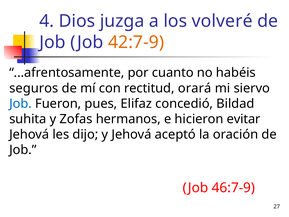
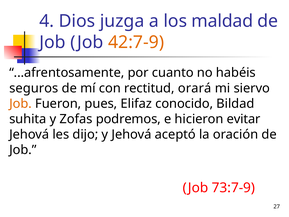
volveré: volveré -> maldad (222, 21)
Job colour: blue -> orange (21, 103)
concedió: concedió -> conocido (184, 103)
hermanos: hermanos -> podremos (128, 119)
46:7-9: 46:7-9 -> 73:7-9 (233, 188)
